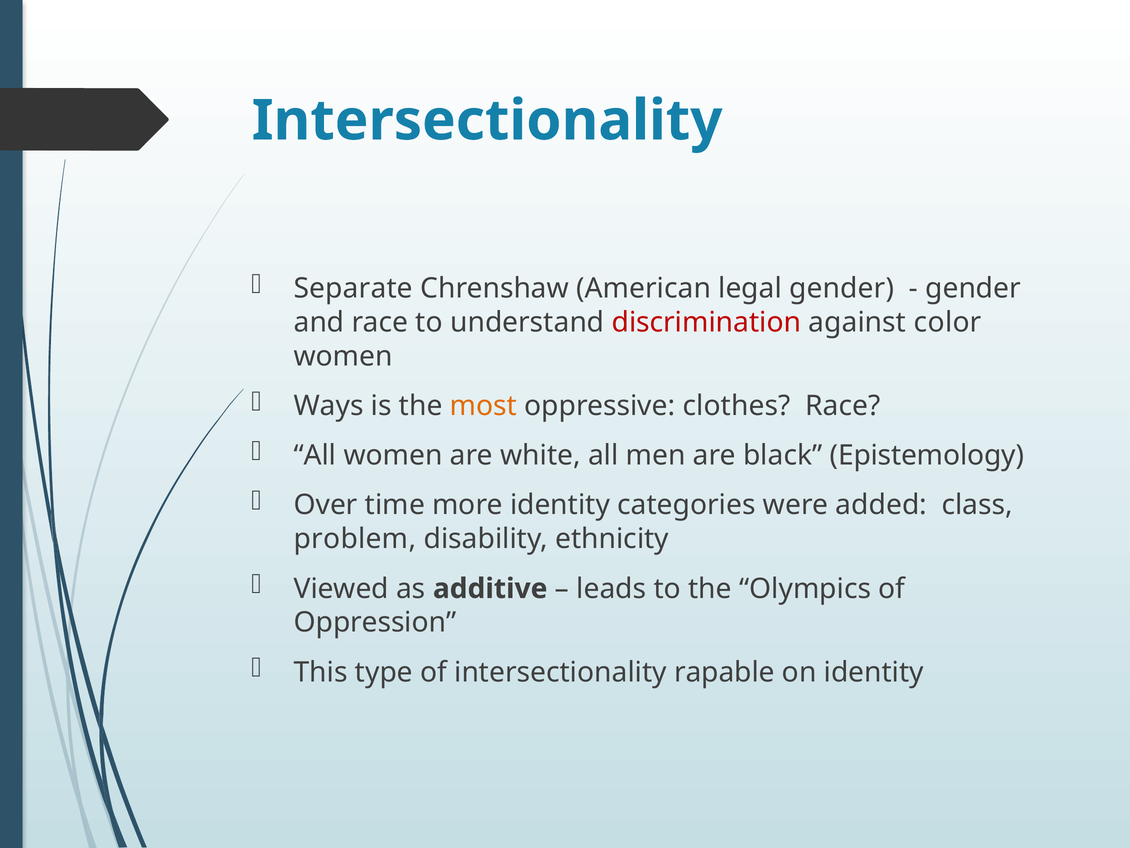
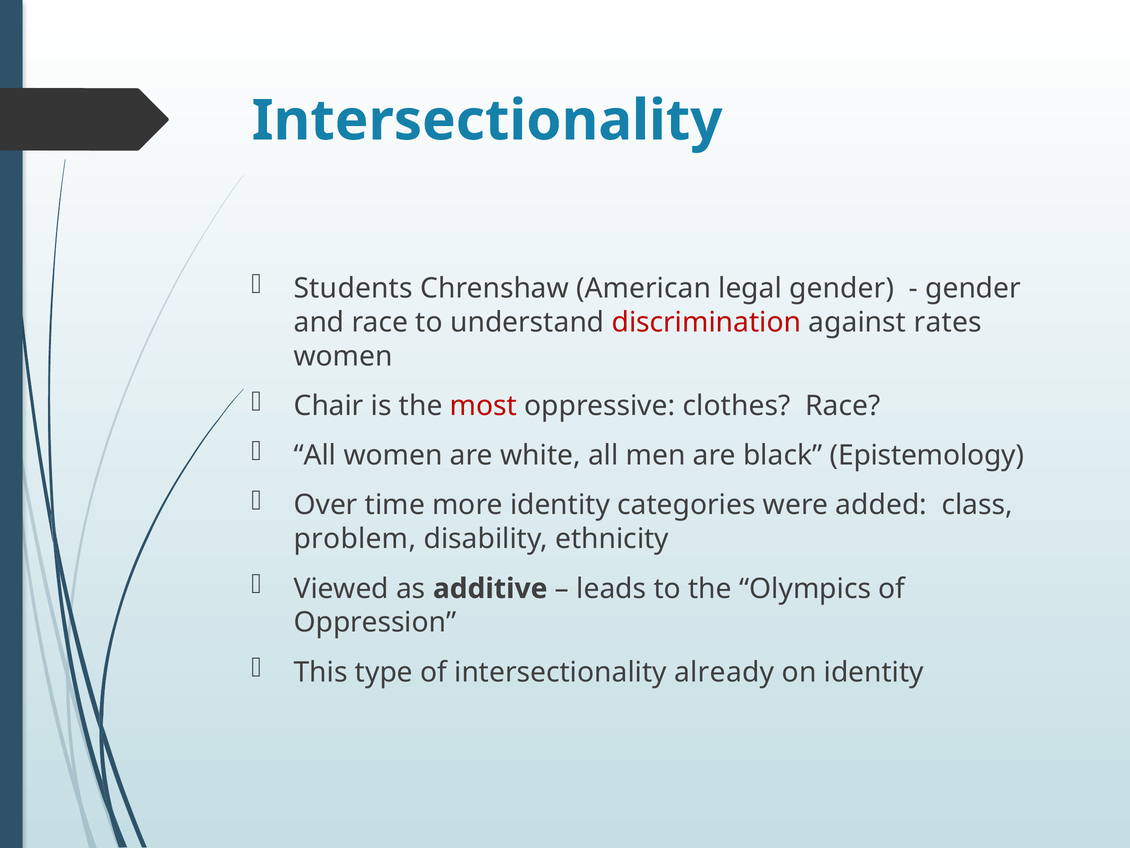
Separate: Separate -> Students (353, 288)
color: color -> rates (948, 322)
Ways: Ways -> Chair (329, 406)
most colour: orange -> red (483, 406)
rapable: rapable -> already (724, 672)
